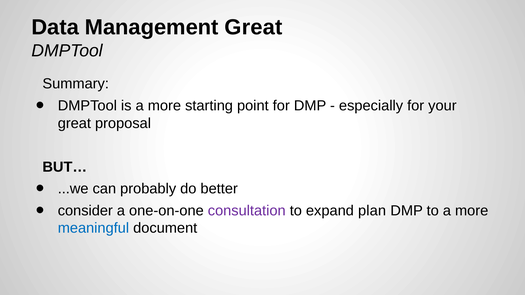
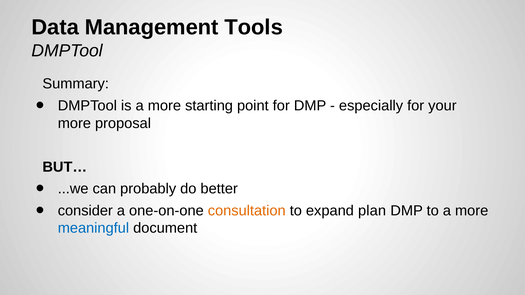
Management Great: Great -> Tools (254, 27)
great: great -> more (74, 123)
consultation colour: purple -> orange (247, 211)
